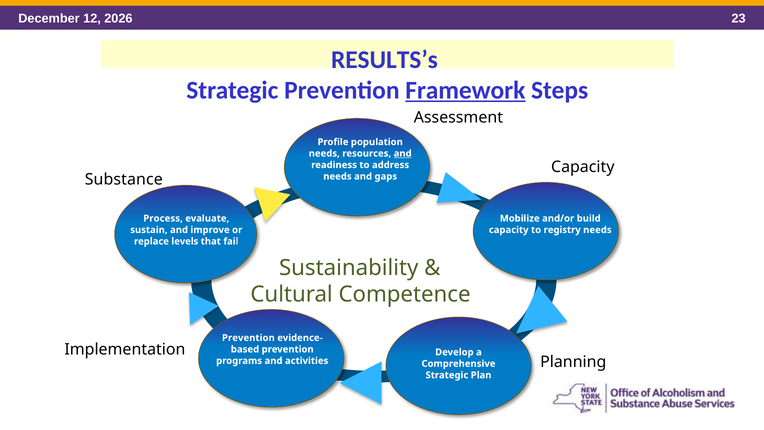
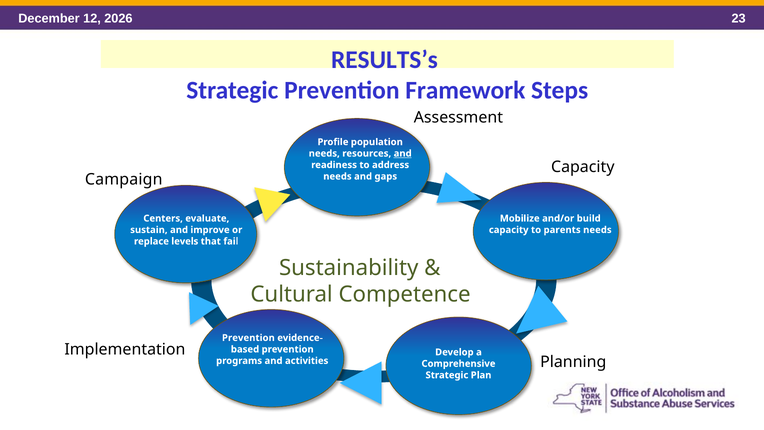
Framework underline: present -> none (465, 90)
Substance: Substance -> Campaign (124, 180)
Process: Process -> Centers (163, 218)
registry: registry -> parents (562, 230)
